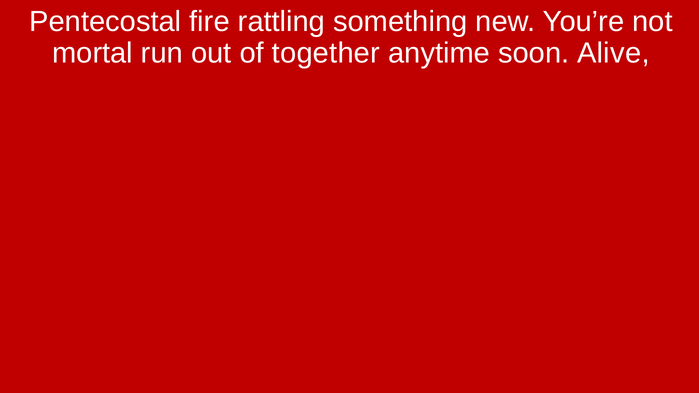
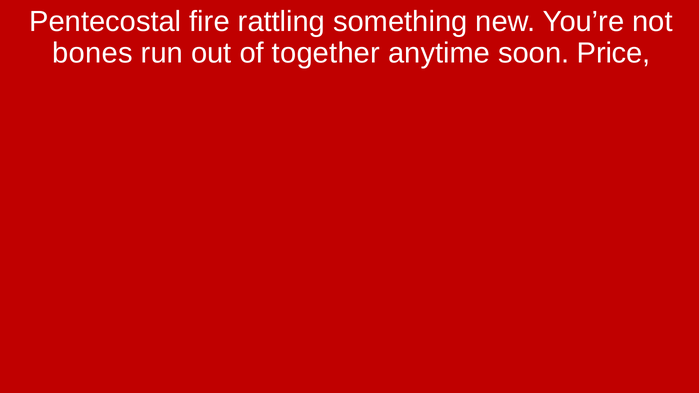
mortal: mortal -> bones (92, 53)
Alive: Alive -> Price (614, 53)
